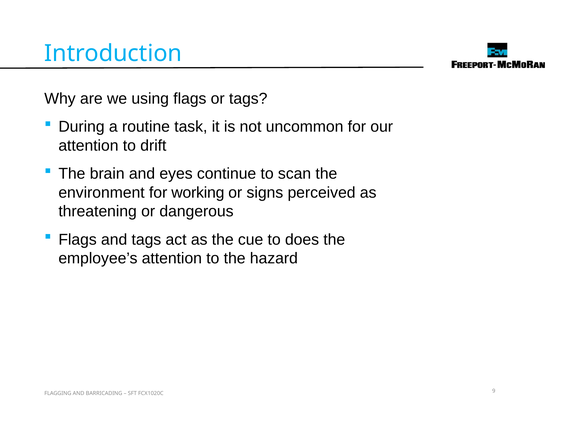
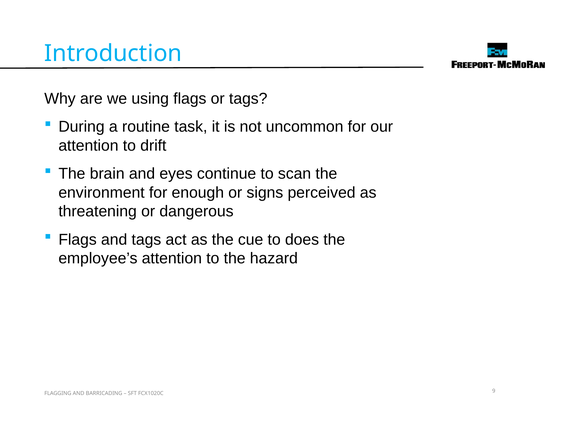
working: working -> enough (198, 193)
